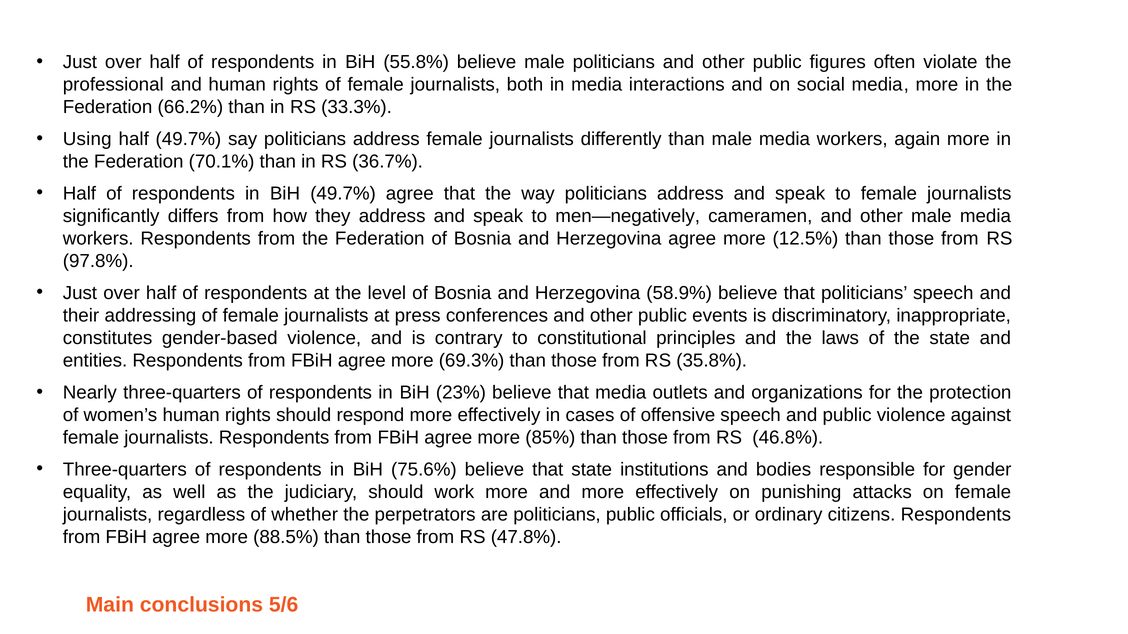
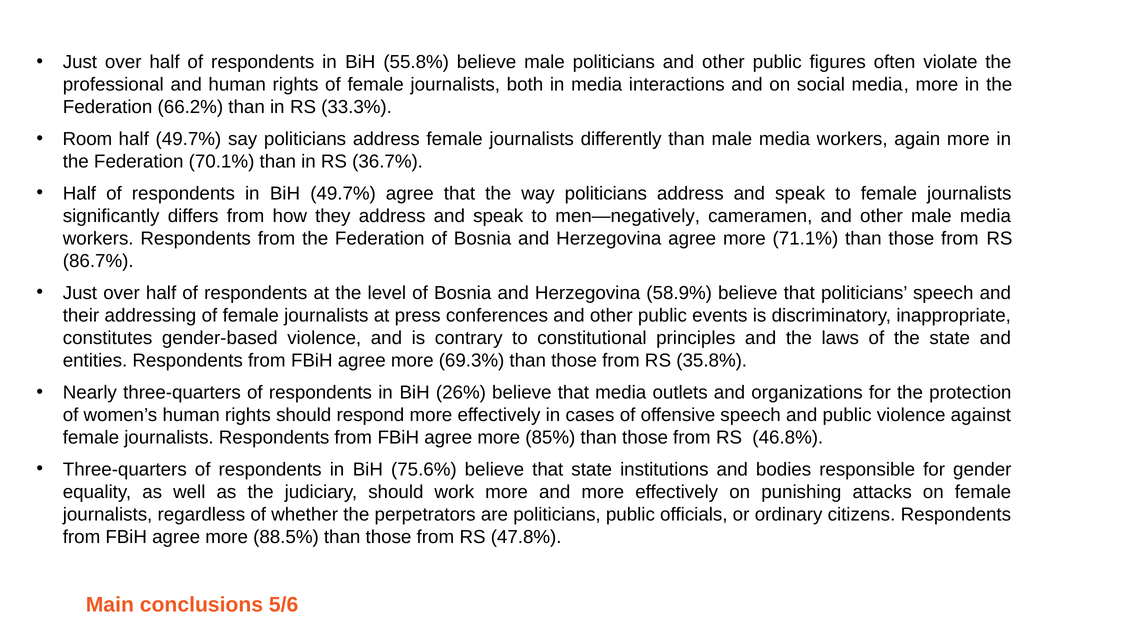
Using: Using -> Room (87, 139)
12.5%: 12.5% -> 71.1% (805, 239)
97.8%: 97.8% -> 86.7% (98, 261)
23%: 23% -> 26% (461, 393)
